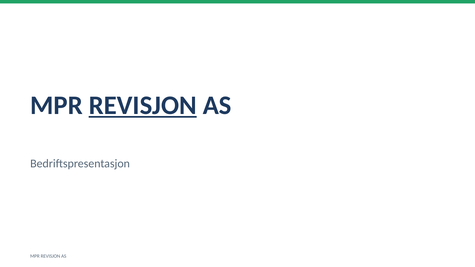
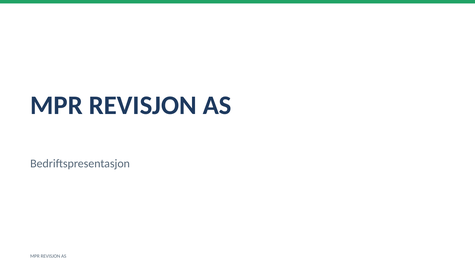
REVISJON underline: present -> none (143, 105)
